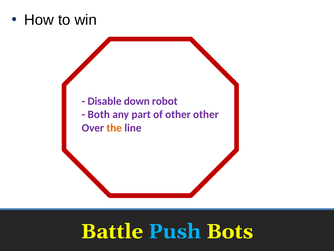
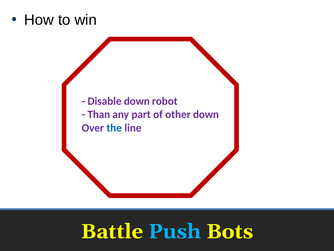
Both: Both -> Than (99, 114)
other other: other -> down (206, 114)
the colour: orange -> blue (114, 128)
